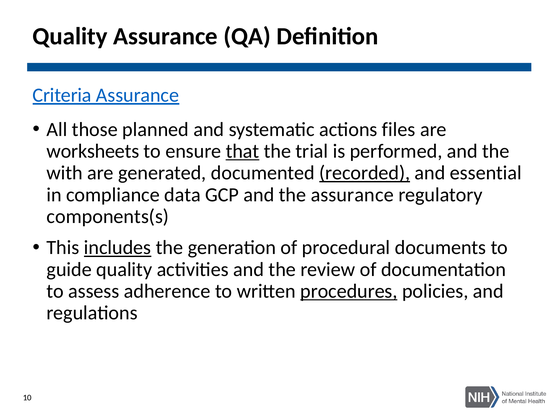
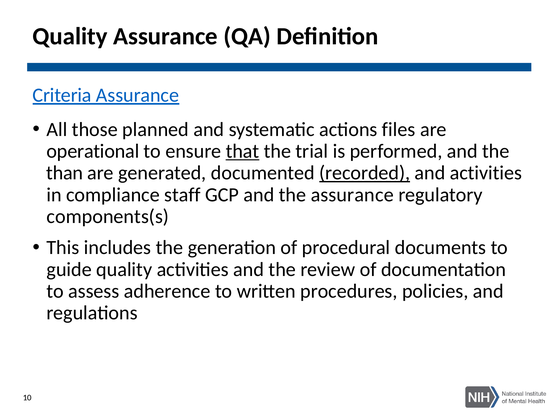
worksheets: worksheets -> operational (93, 151)
with: with -> than (65, 173)
and essential: essential -> activities (486, 173)
data: data -> staff (182, 195)
includes underline: present -> none (118, 248)
procedures underline: present -> none (349, 291)
